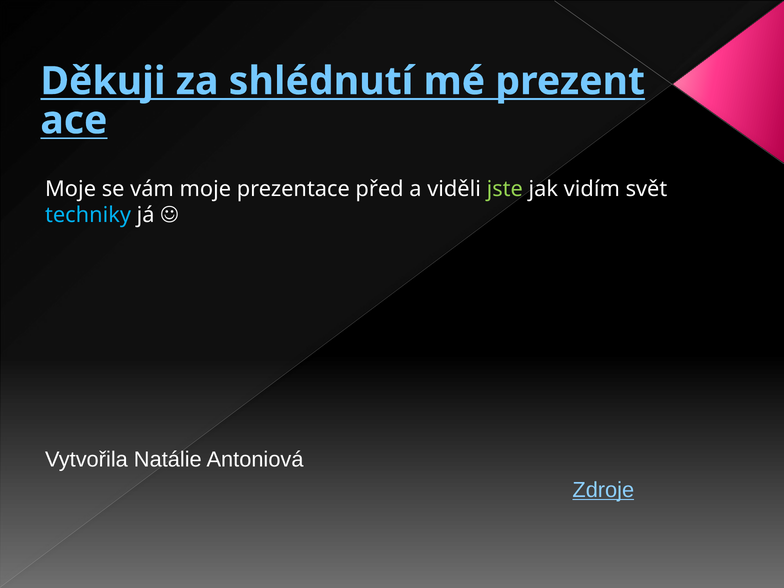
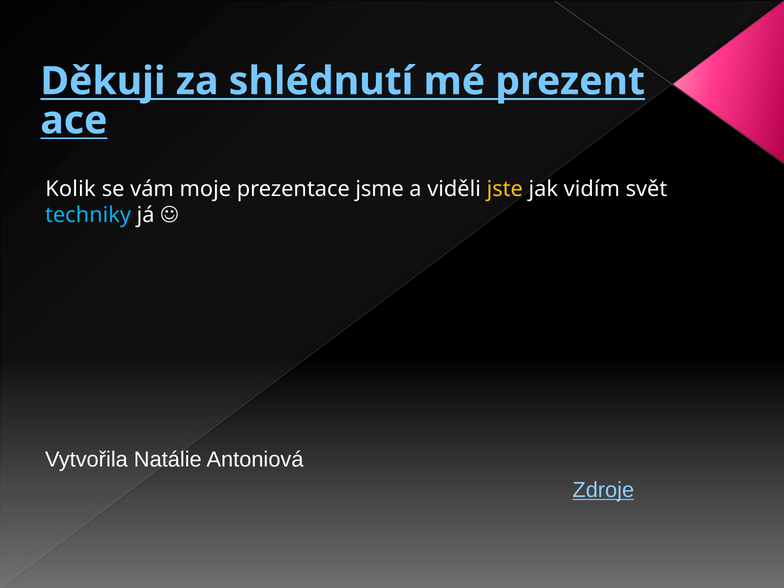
Moje: Moje -> Kolik (70, 189)
před: před -> jsme (380, 189)
jste colour: light green -> yellow (505, 189)
